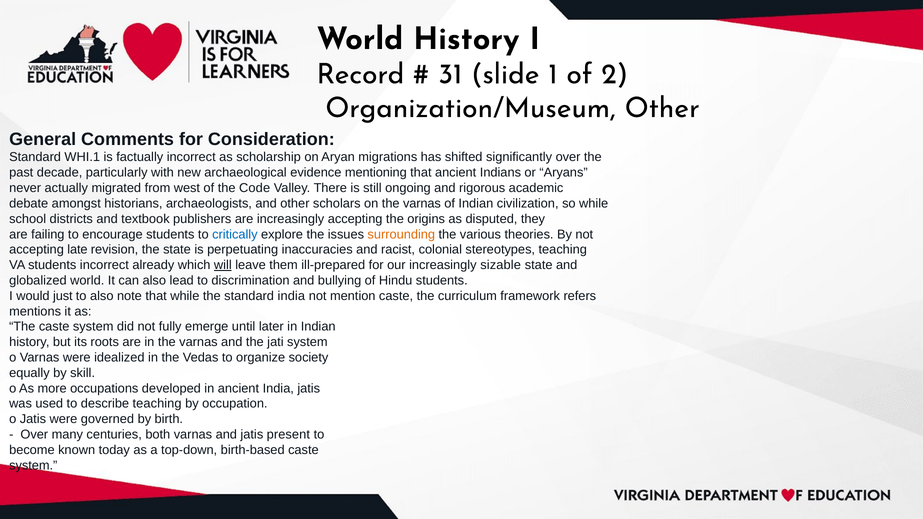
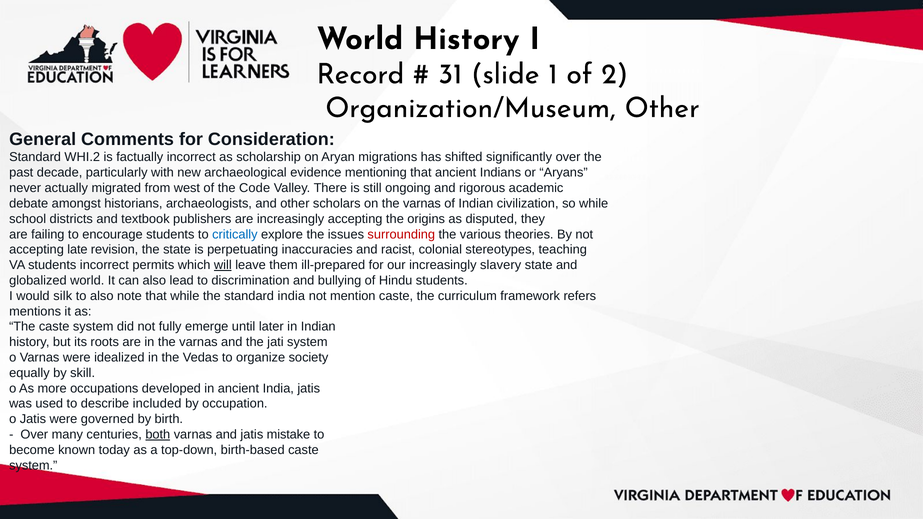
WHI.1: WHI.1 -> WHI.2 (82, 157)
surrounding colour: orange -> red (401, 234)
already: already -> permits (153, 265)
sizable: sizable -> slavery (501, 265)
just: just -> silk (63, 296)
describe teaching: teaching -> included (157, 404)
both underline: none -> present (158, 435)
present: present -> mistake (288, 435)
